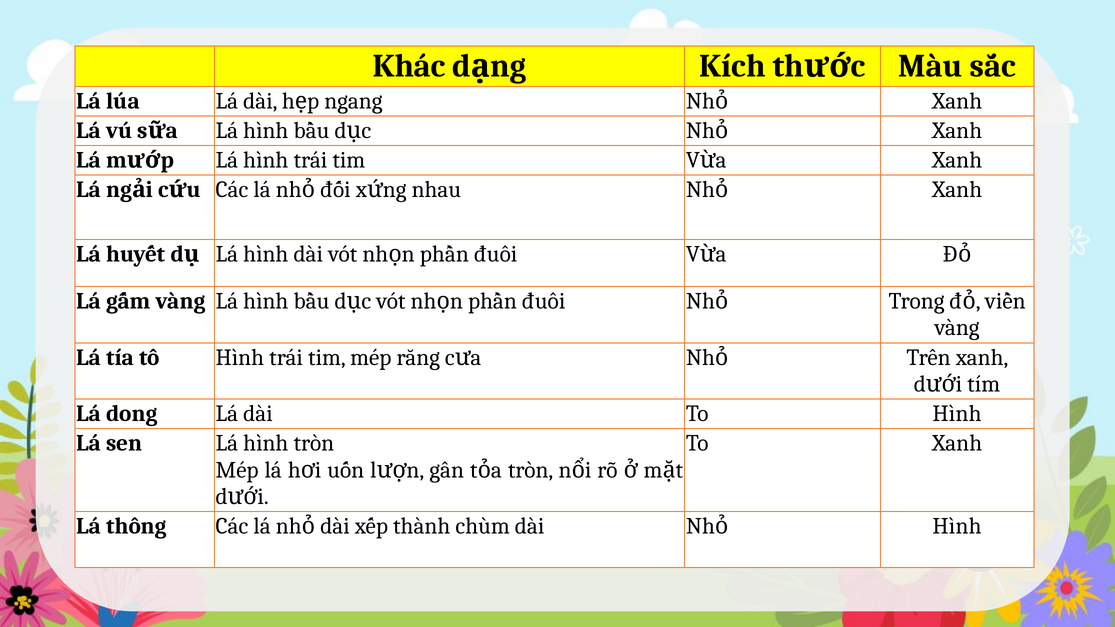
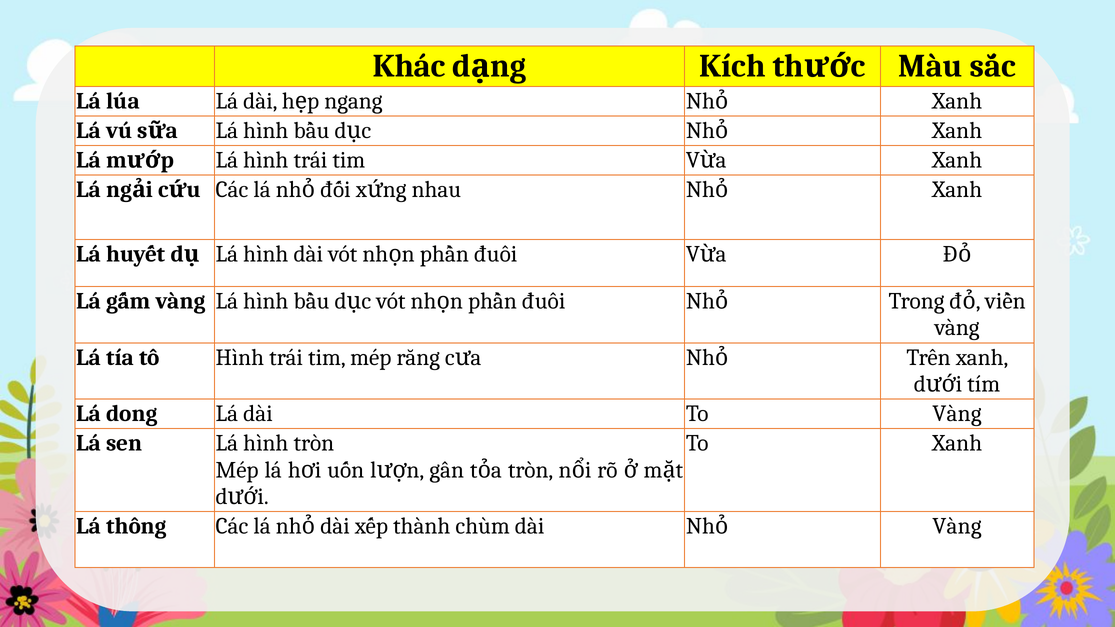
To Hình: Hình -> Vàng (957, 414)
Hình: Hình -> Vàng (957, 526)
